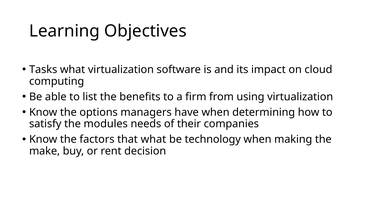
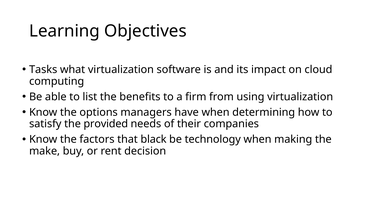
modules: modules -> provided (106, 124)
that what: what -> black (154, 140)
